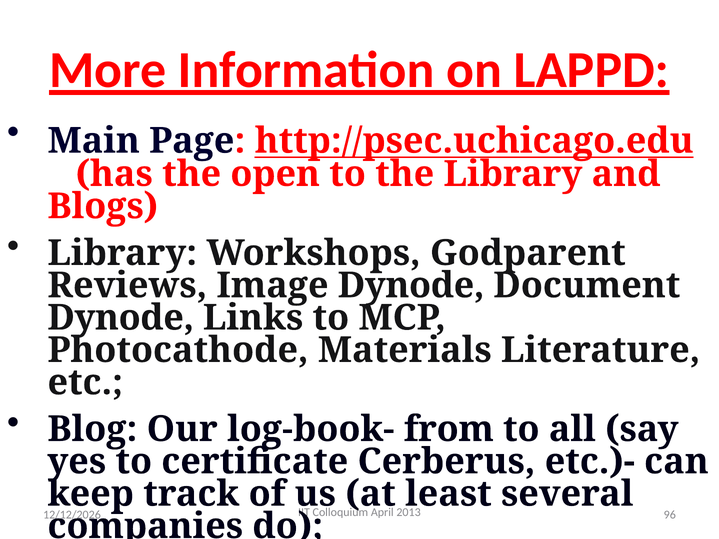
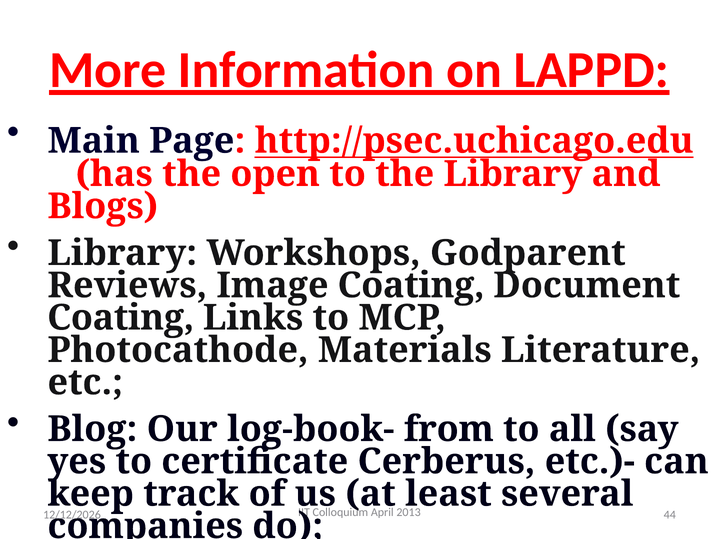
Image Dynode: Dynode -> Coating (411, 286)
Dynode: Dynode -> Coating (121, 318)
96: 96 -> 44 (670, 515)
